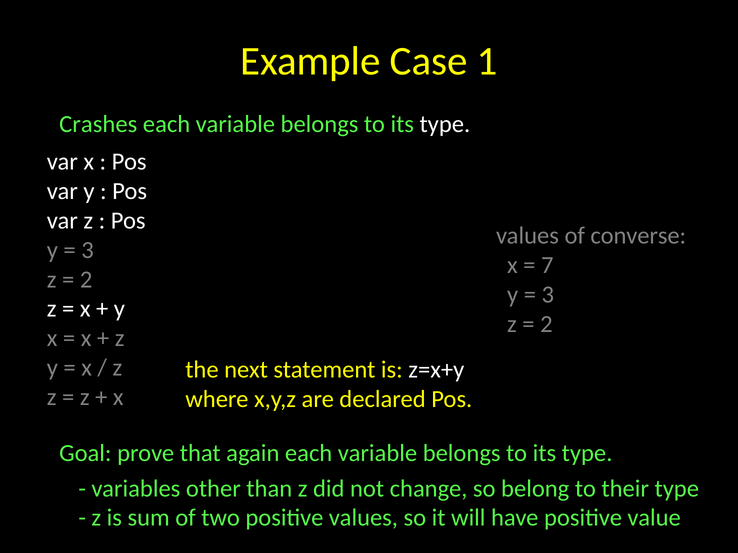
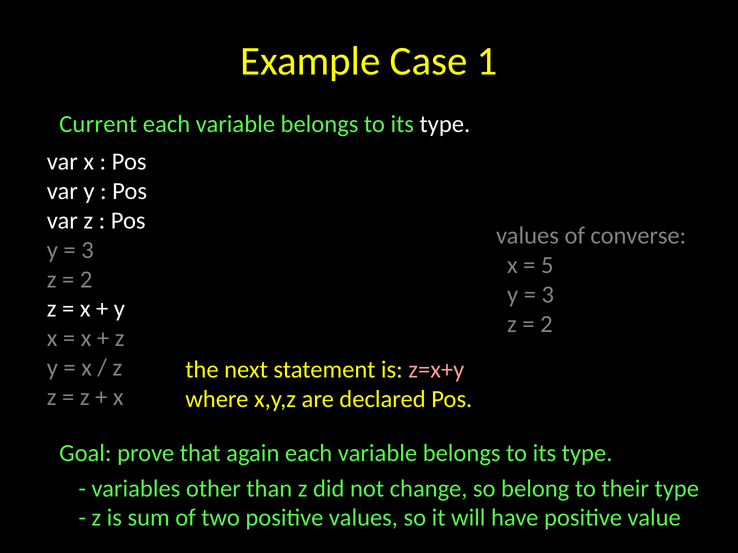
Crashes: Crashes -> Current (98, 124)
7: 7 -> 5 (547, 266)
z=x+y colour: white -> pink (436, 370)
